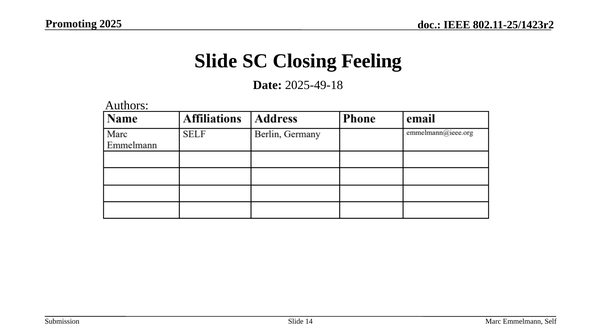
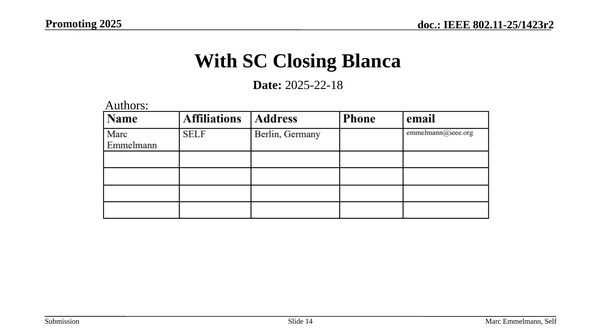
Slide: Slide -> With (216, 61)
Feeling: Feeling -> Blanca (371, 61)
2025-49-18: 2025-49-18 -> 2025-22-18 (314, 85)
